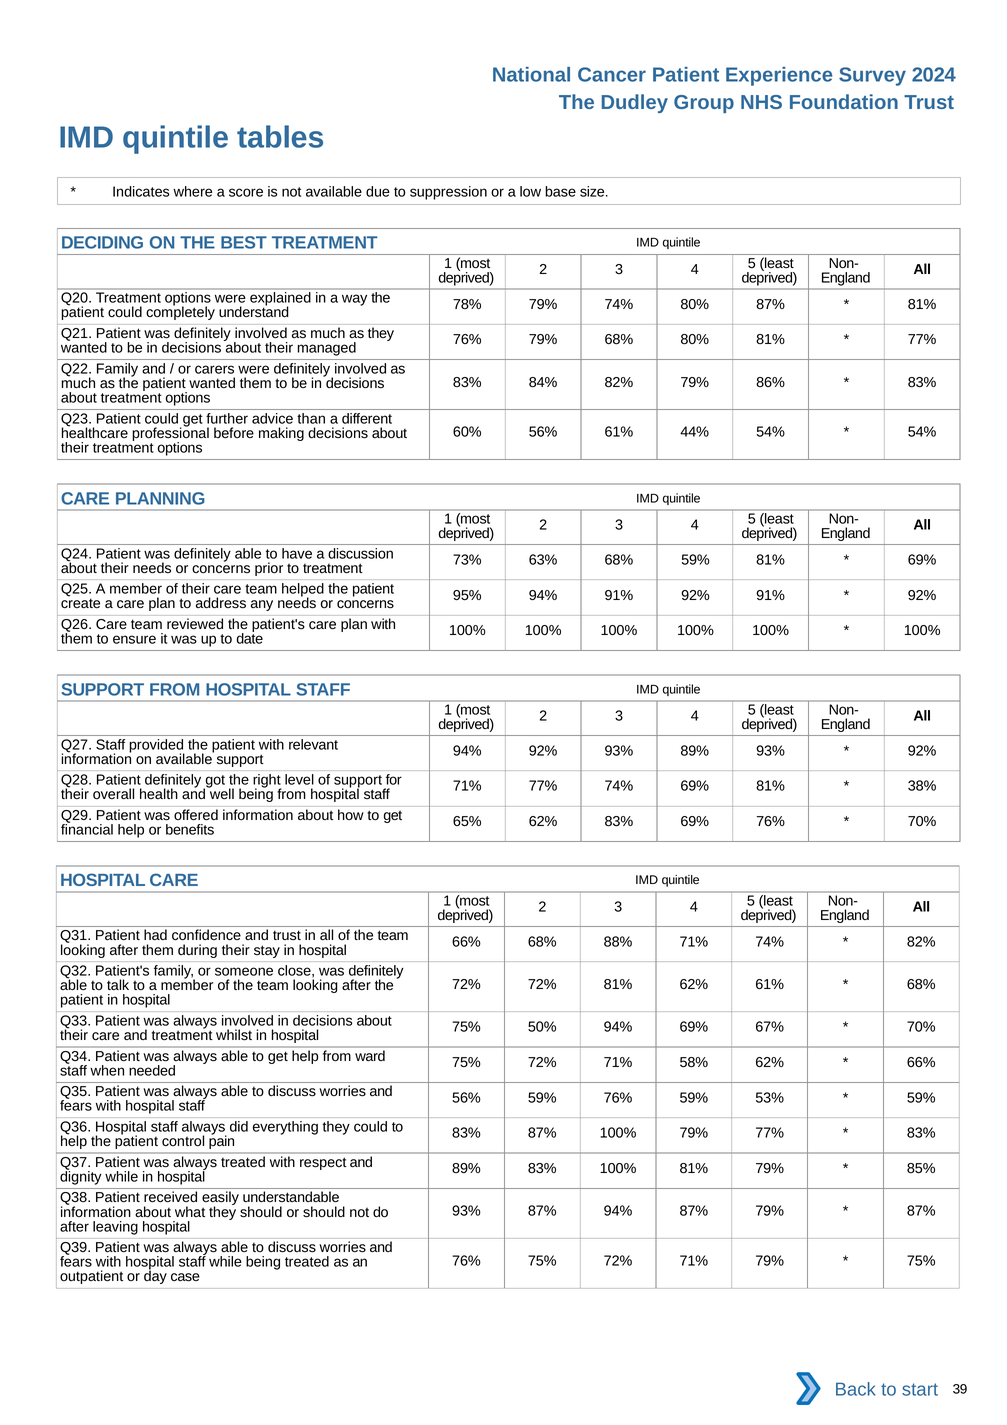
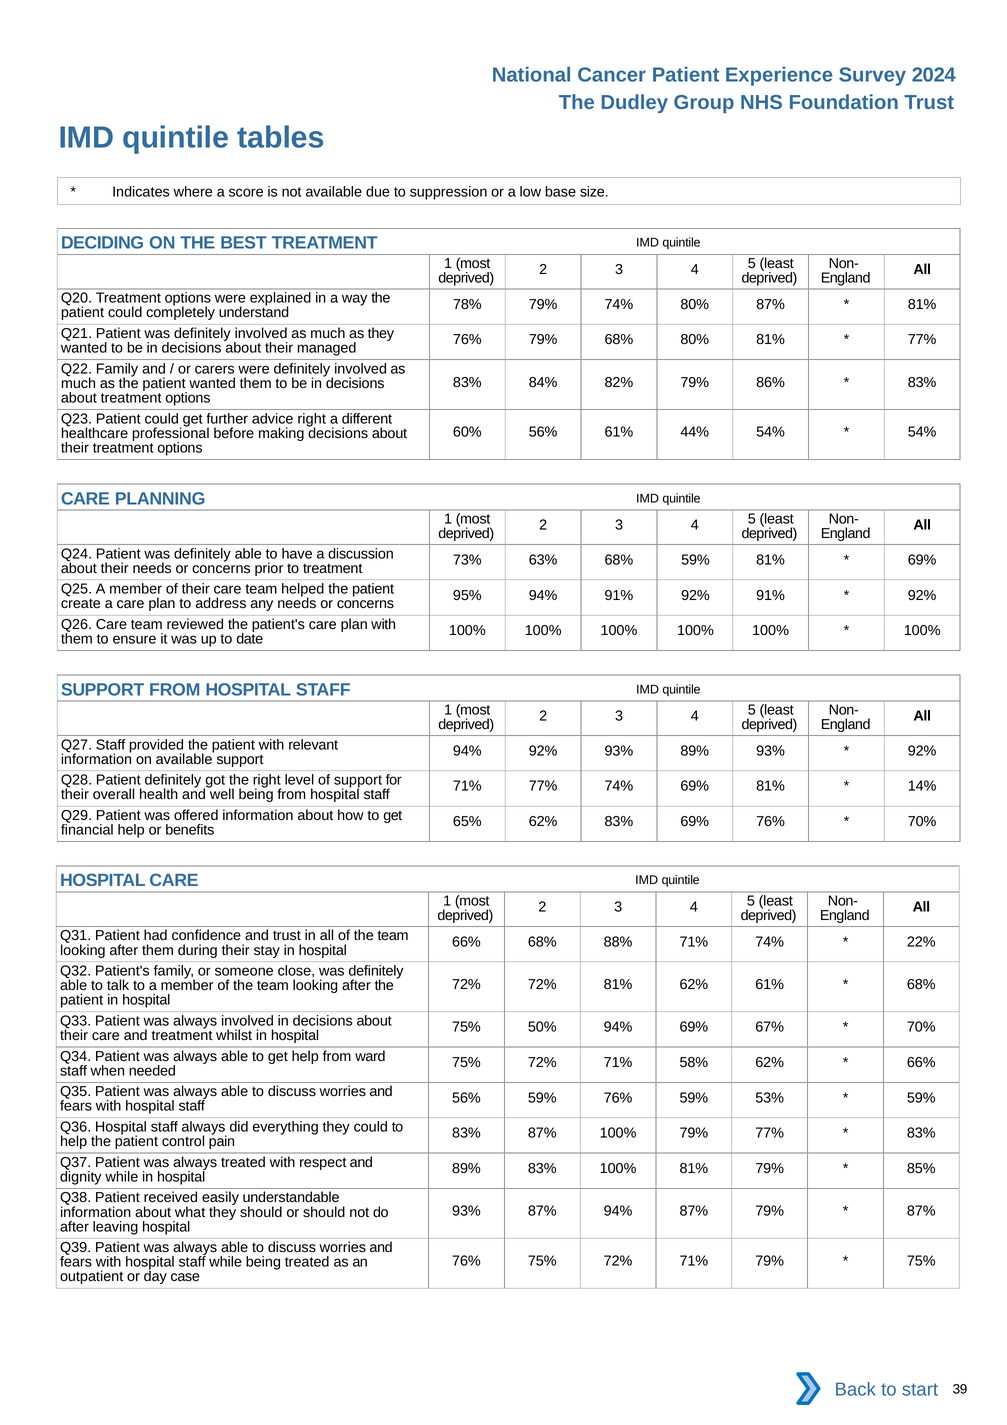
advice than: than -> right (312, 419)
38%: 38% -> 14% (922, 786)
82%: 82% -> 22% (921, 942)
